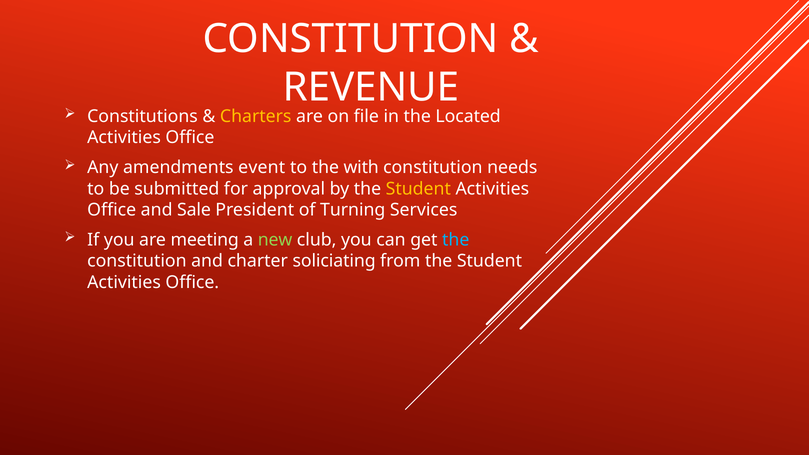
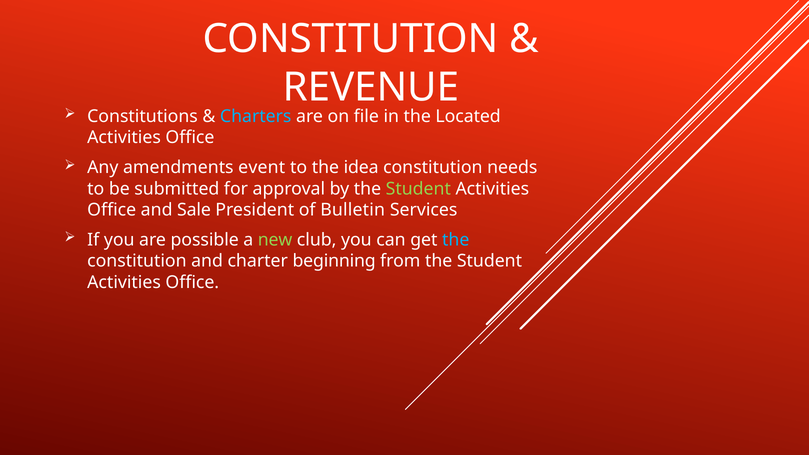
Charters colour: yellow -> light blue (256, 116)
with: with -> idea (361, 167)
Student colour: yellow -> light green (418, 189)
Turning: Turning -> Bulletin (353, 210)
meeting: meeting -> possible (205, 240)
soliciating: soliciating -> beginning (334, 261)
